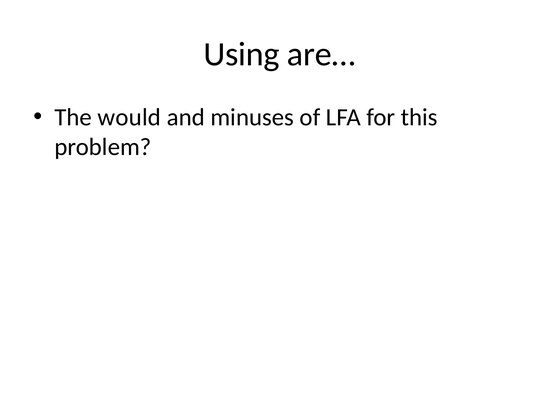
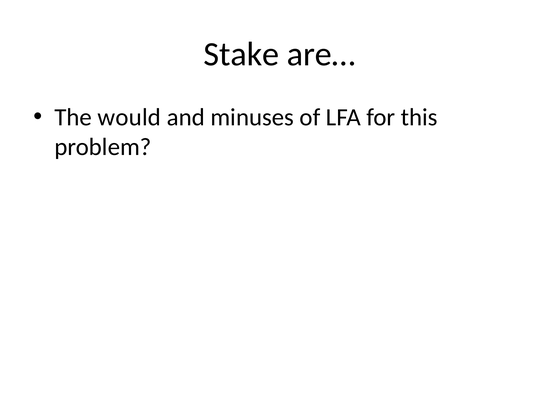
Using: Using -> Stake (241, 54)
